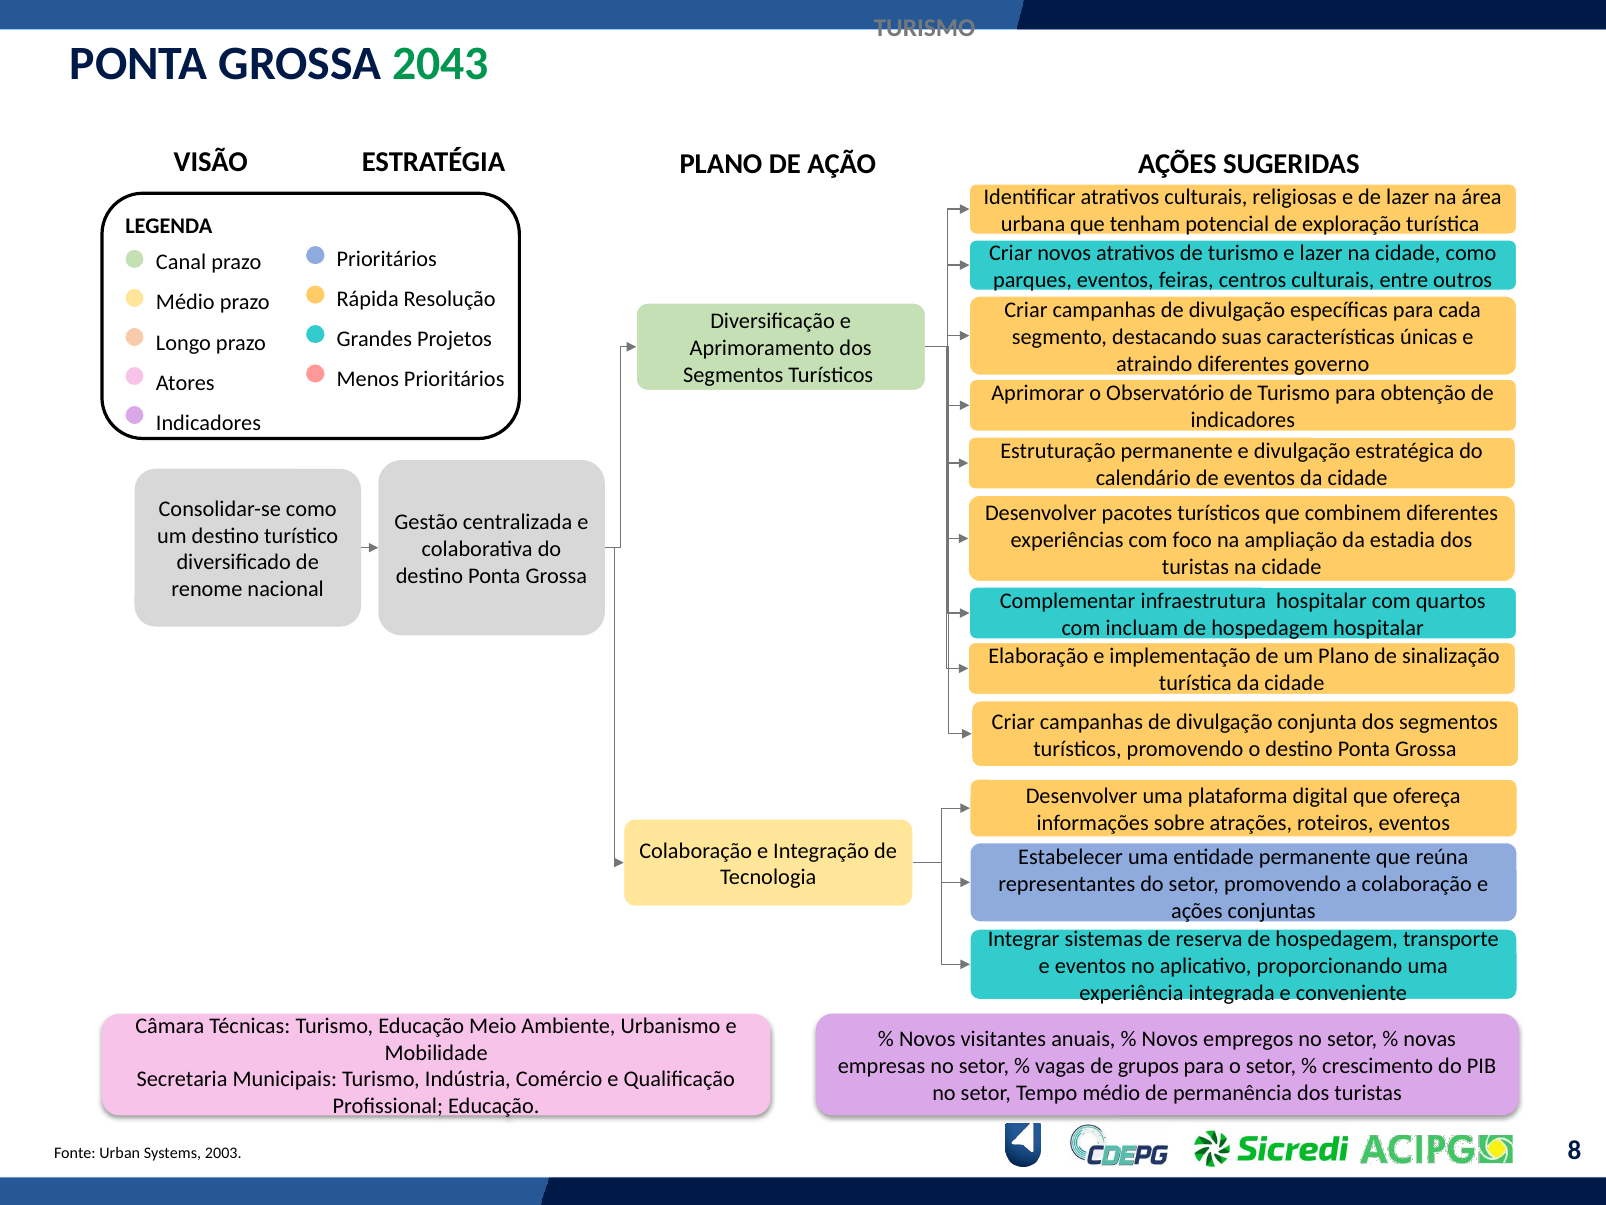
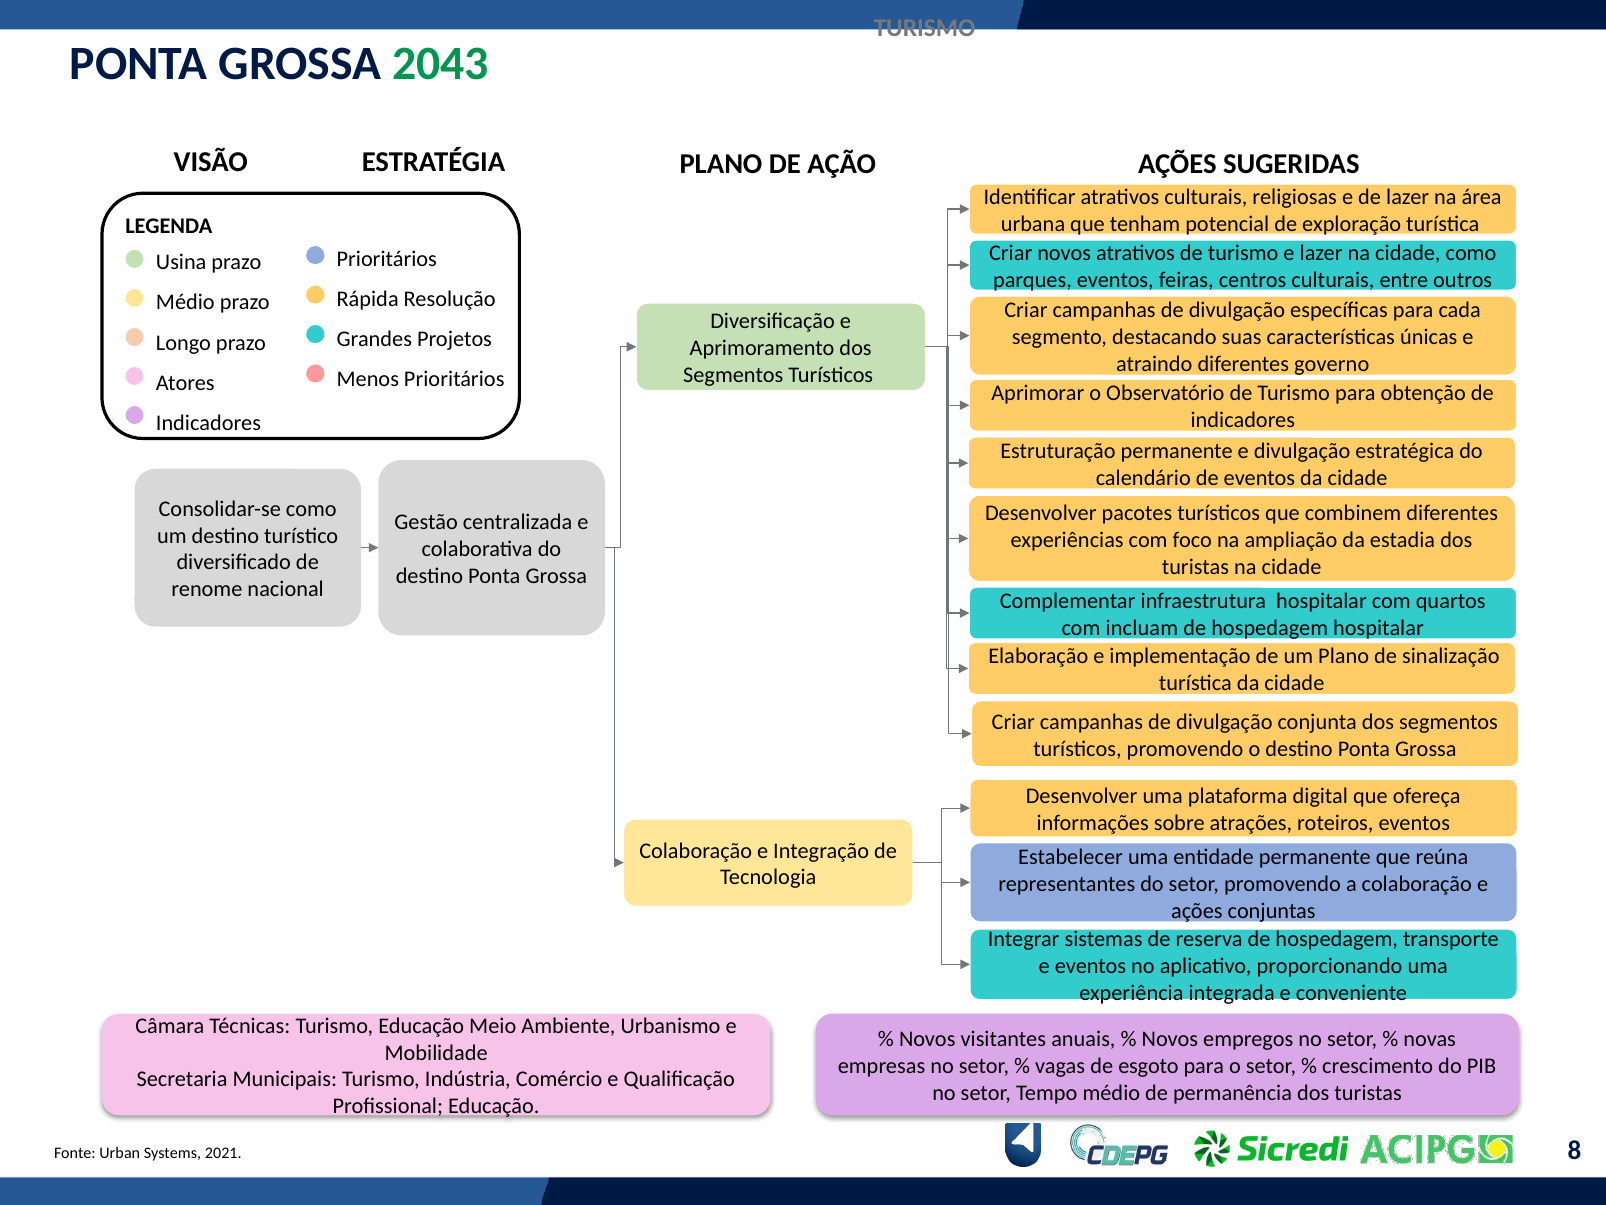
Canal: Canal -> Usina (181, 262)
grupos: grupos -> esgoto (1148, 1065)
2003: 2003 -> 2021 (223, 1153)
